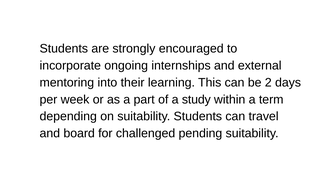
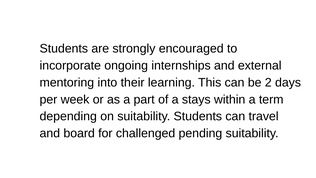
study: study -> stays (196, 99)
